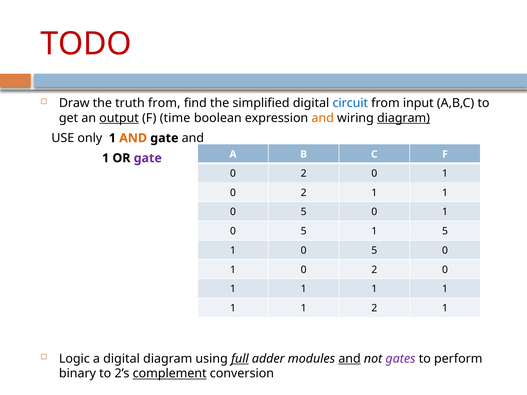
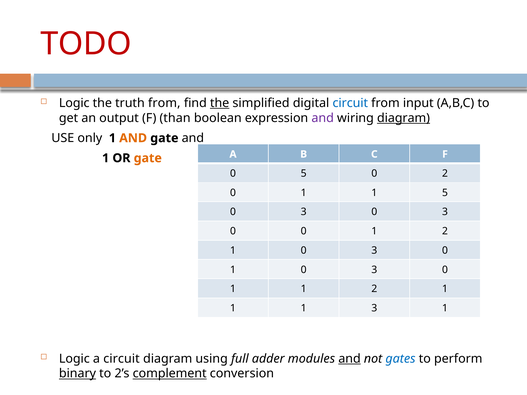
Draw: Draw -> Logic (74, 103)
the underline: none -> present (220, 103)
output underline: present -> none (119, 118)
time: time -> than (175, 118)
and colour: orange -> purple (323, 118)
gate colour: purple -> orange (148, 158)
2: 2 -> 5 (304, 174)
1: 1 -> 2 (445, 174)
2: 2 -> 1 (304, 193)
1: 1 -> 5 (445, 193)
5: 5 -> 3 (304, 212)
1: 1 -> 3 (445, 212)
5: 5 -> 0 (304, 231)
5: 5 -> 2 (445, 231)
5: 5 -> 3 (374, 251)
2: 2 -> 3 (374, 270)
1: 1 -> 2 (374, 289)
1 2: 2 -> 3 (374, 308)
a digital: digital -> circuit (121, 359)
full underline: present -> none (240, 359)
gates colour: purple -> blue (401, 359)
binary underline: none -> present (77, 374)
